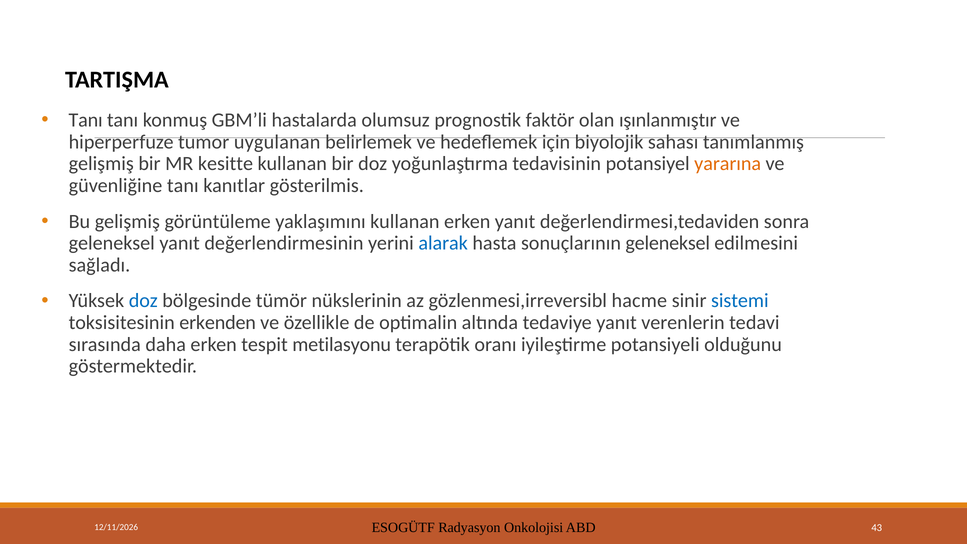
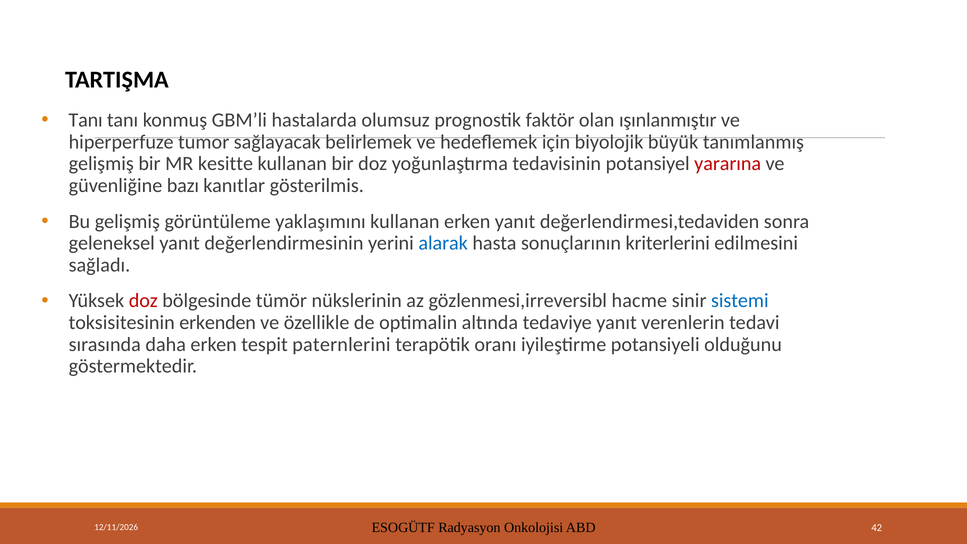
uygulanan: uygulanan -> sağlayacak (277, 142)
sahası: sahası -> büyük (673, 142)
yararına colour: orange -> red (728, 164)
güvenliğine tanı: tanı -> bazı (183, 185)
sonuçlarının geleneksel: geleneksel -> kriterlerini (668, 243)
doz colour: blue -> red (143, 301)
metilasyonu: metilasyonu -> paternlerini (341, 344)
43: 43 -> 42 (877, 527)
